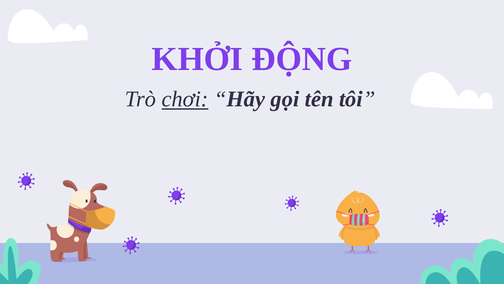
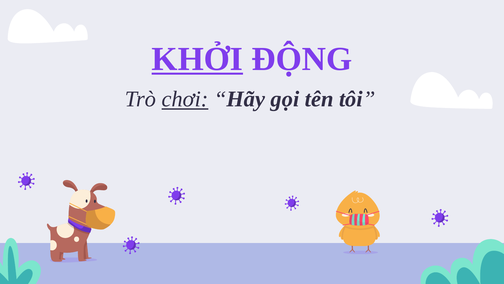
KHỞI underline: none -> present (197, 59)
